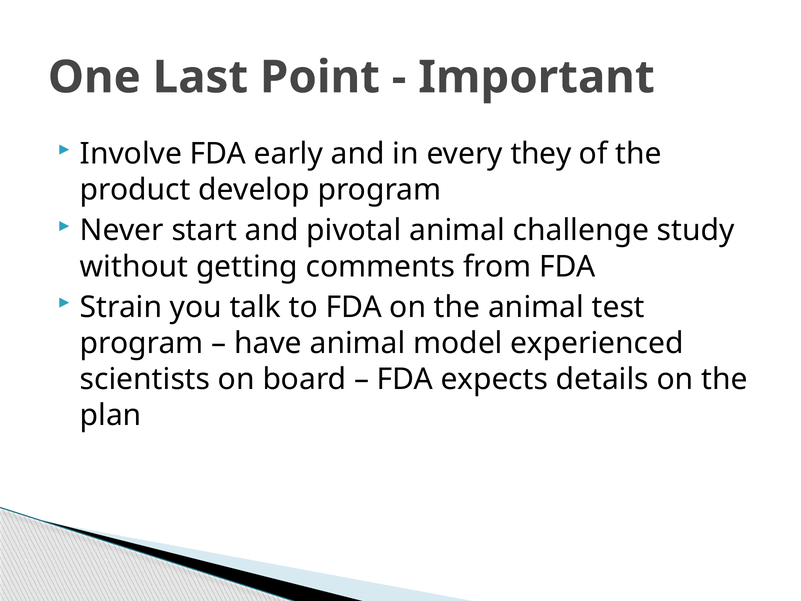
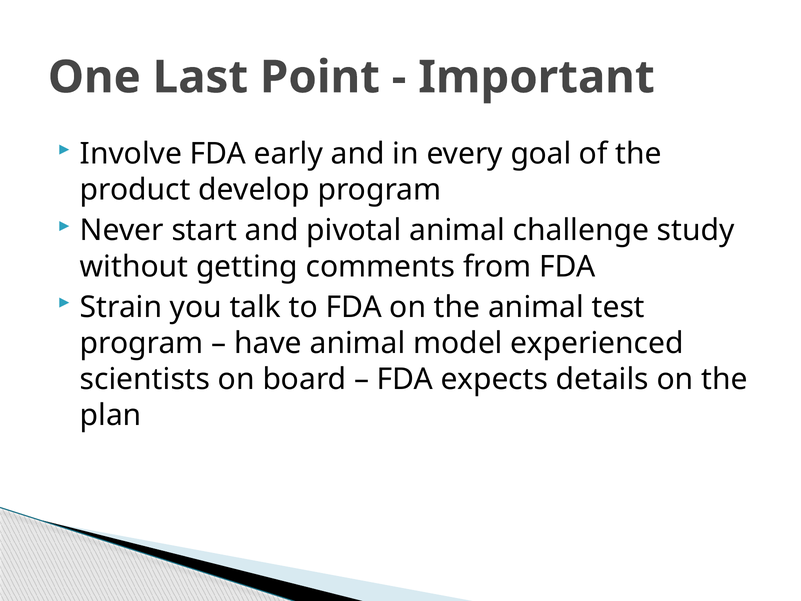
they: they -> goal (541, 154)
